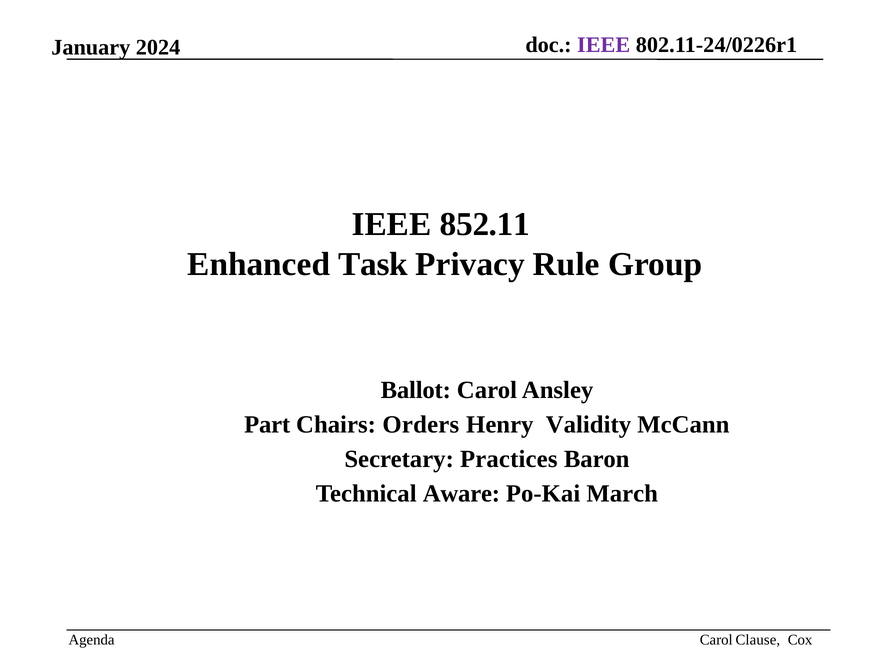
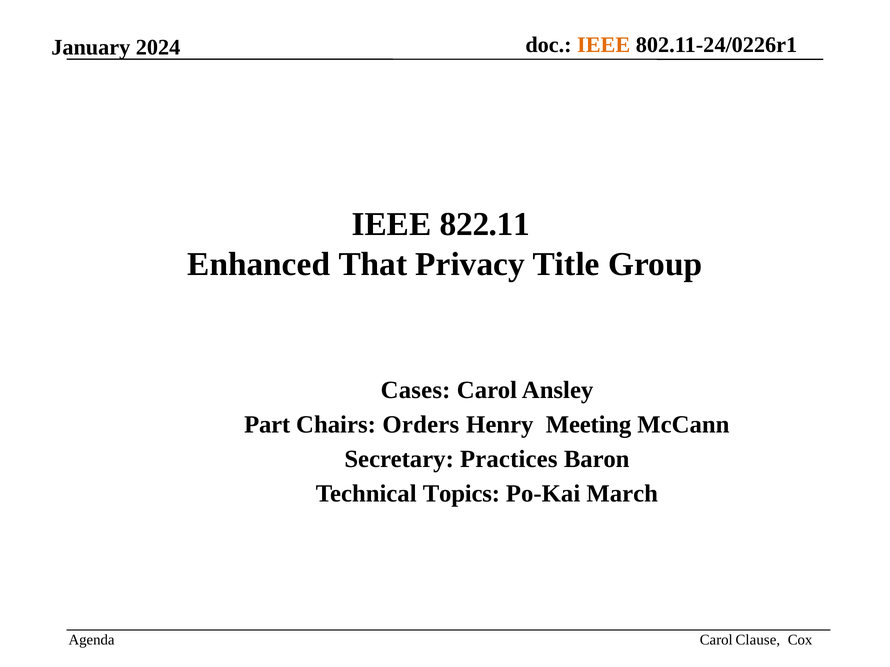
IEEE colour: purple -> orange (604, 45)
852.11: 852.11 -> 822.11 (485, 224)
Task: Task -> That (373, 264)
Rule: Rule -> Title (566, 264)
Ballot: Ballot -> Cases (416, 390)
Validity: Validity -> Meeting (589, 425)
Aware: Aware -> Topics (461, 494)
